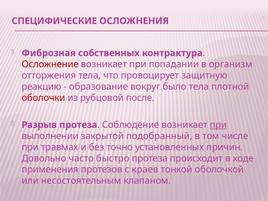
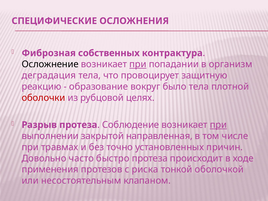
Осложнение colour: red -> black (50, 64)
при underline: none -> present (138, 64)
отторжения: отторжения -> деградация (49, 75)
после: после -> целях (140, 98)
подобранный: подобранный -> направленная (159, 136)
краев: краев -> риска (145, 170)
